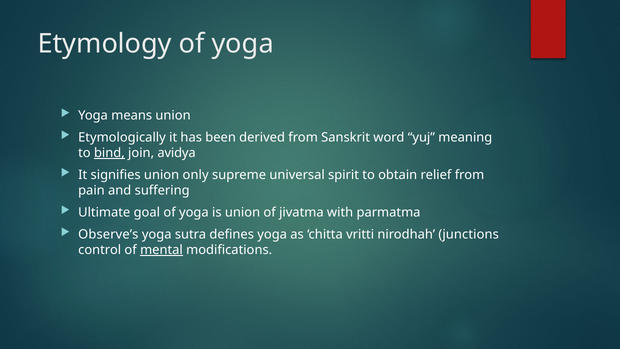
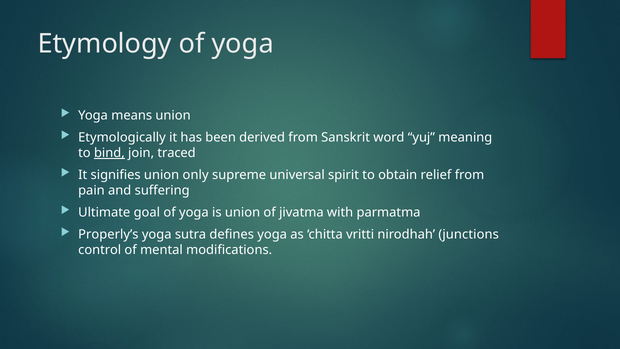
avidya: avidya -> traced (177, 153)
Observe’s: Observe’s -> Properly’s (108, 234)
mental underline: present -> none (161, 250)
